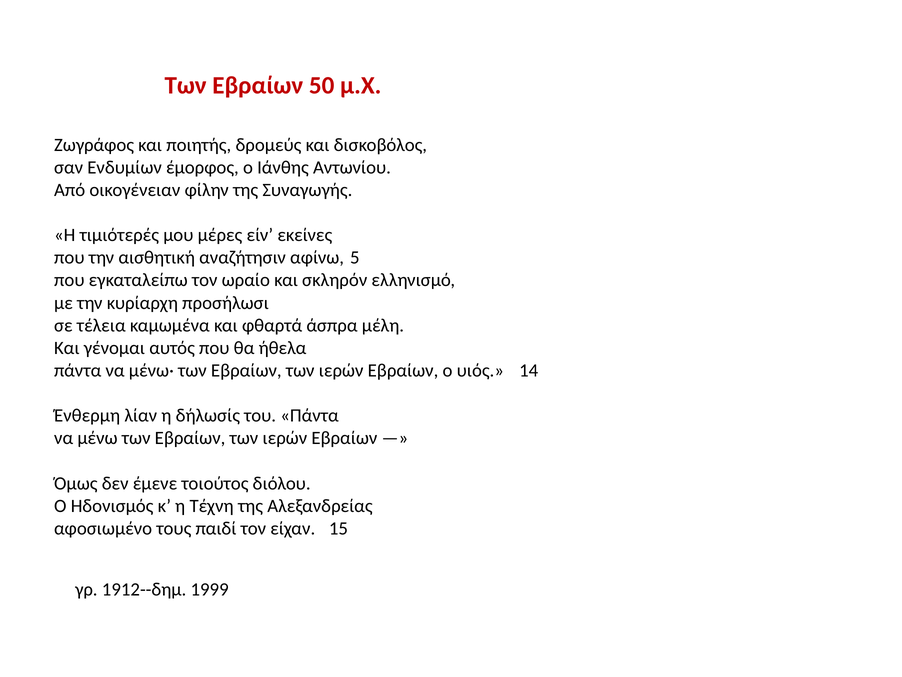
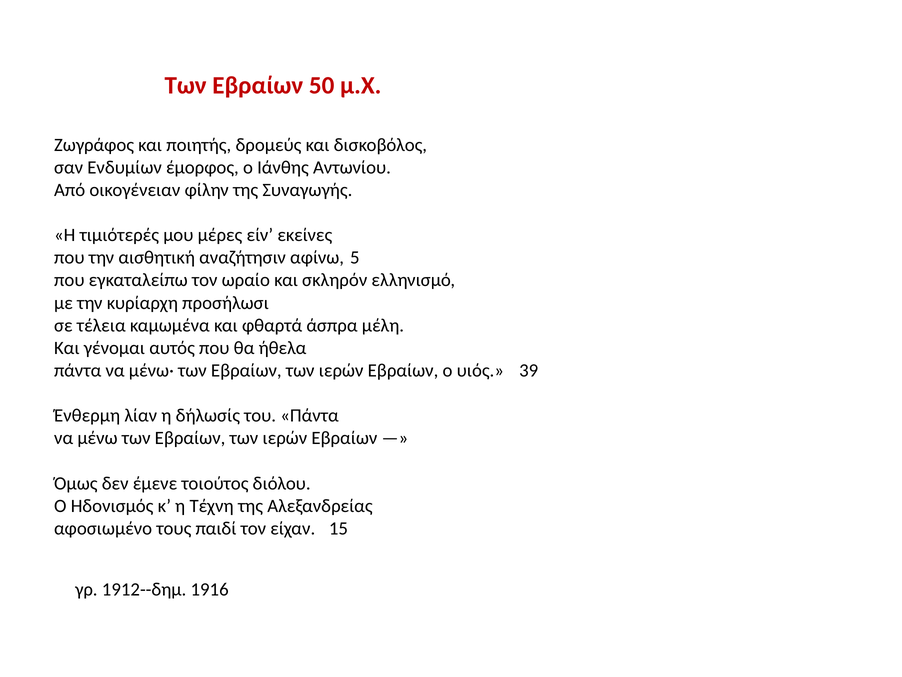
14: 14 -> 39 (529, 370)
1999: 1999 -> 1916 (210, 589)
